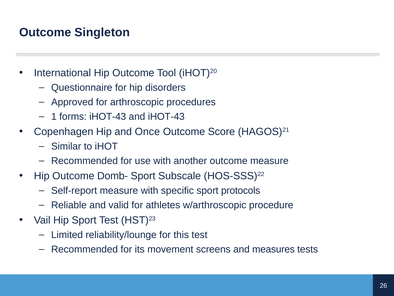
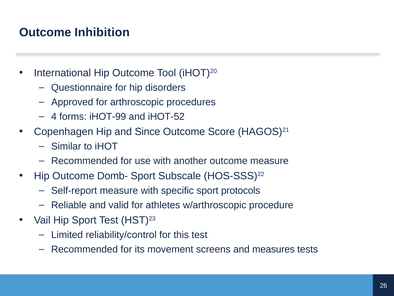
Singleton: Singleton -> Inhibition (102, 32)
1: 1 -> 4 (54, 116)
forms iHOT-43: iHOT-43 -> iHOT-99 (108, 116)
and iHOT-43: iHOT-43 -> iHOT-52 (166, 116)
Once: Once -> Since (147, 131)
reliability/lounge: reliability/lounge -> reliability/control (121, 234)
